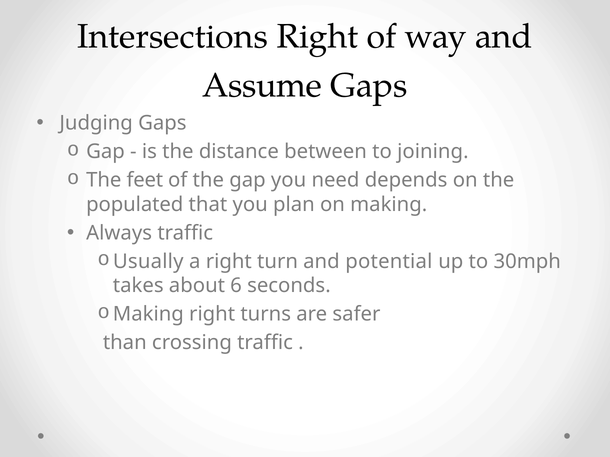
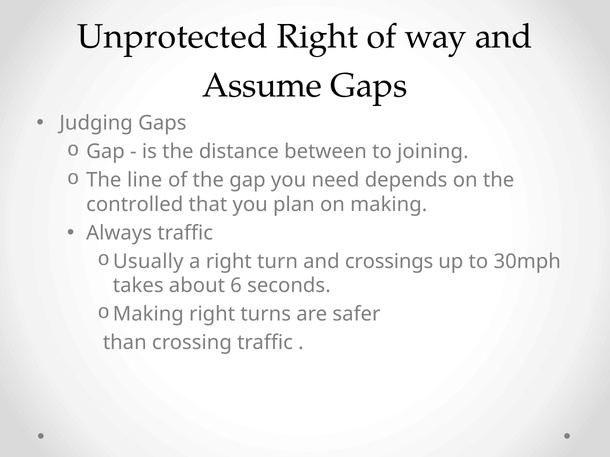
Intersections: Intersections -> Unprotected (173, 37)
feet: feet -> line (145, 180)
populated: populated -> controlled (135, 205)
potential: potential -> crossings (389, 262)
